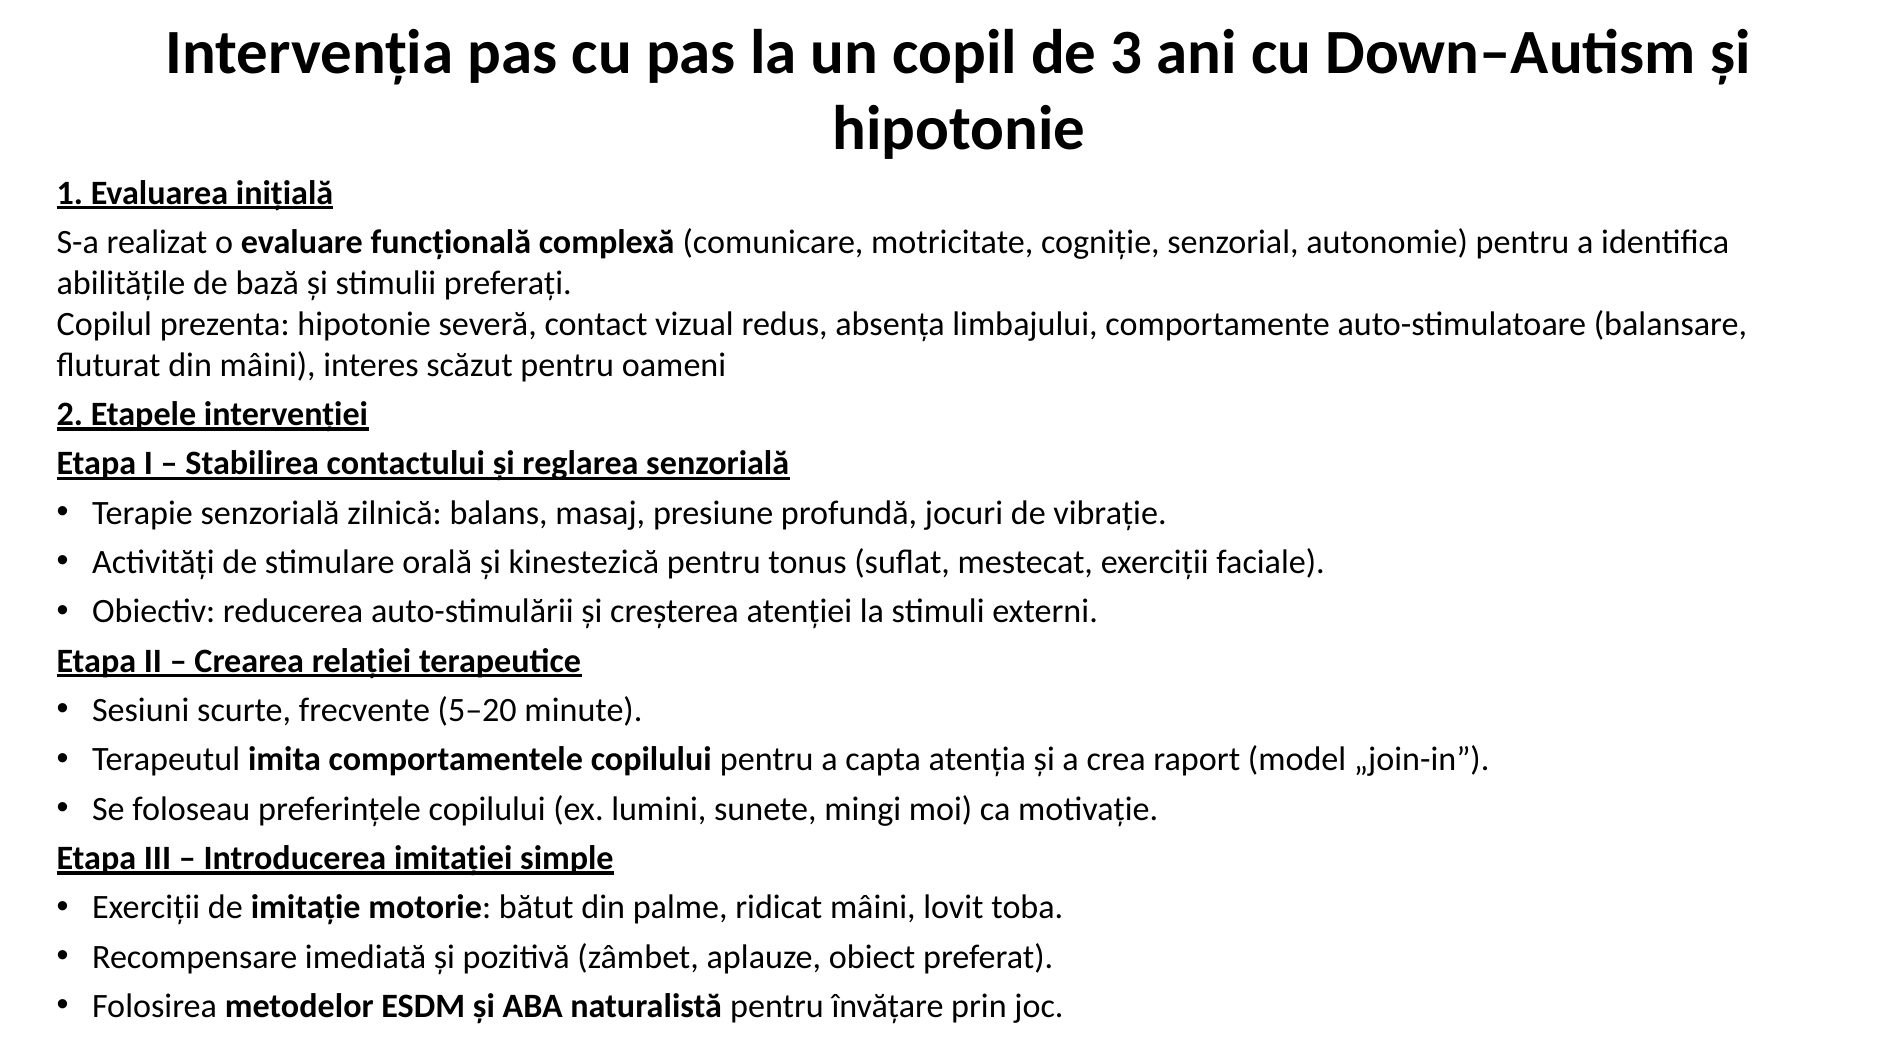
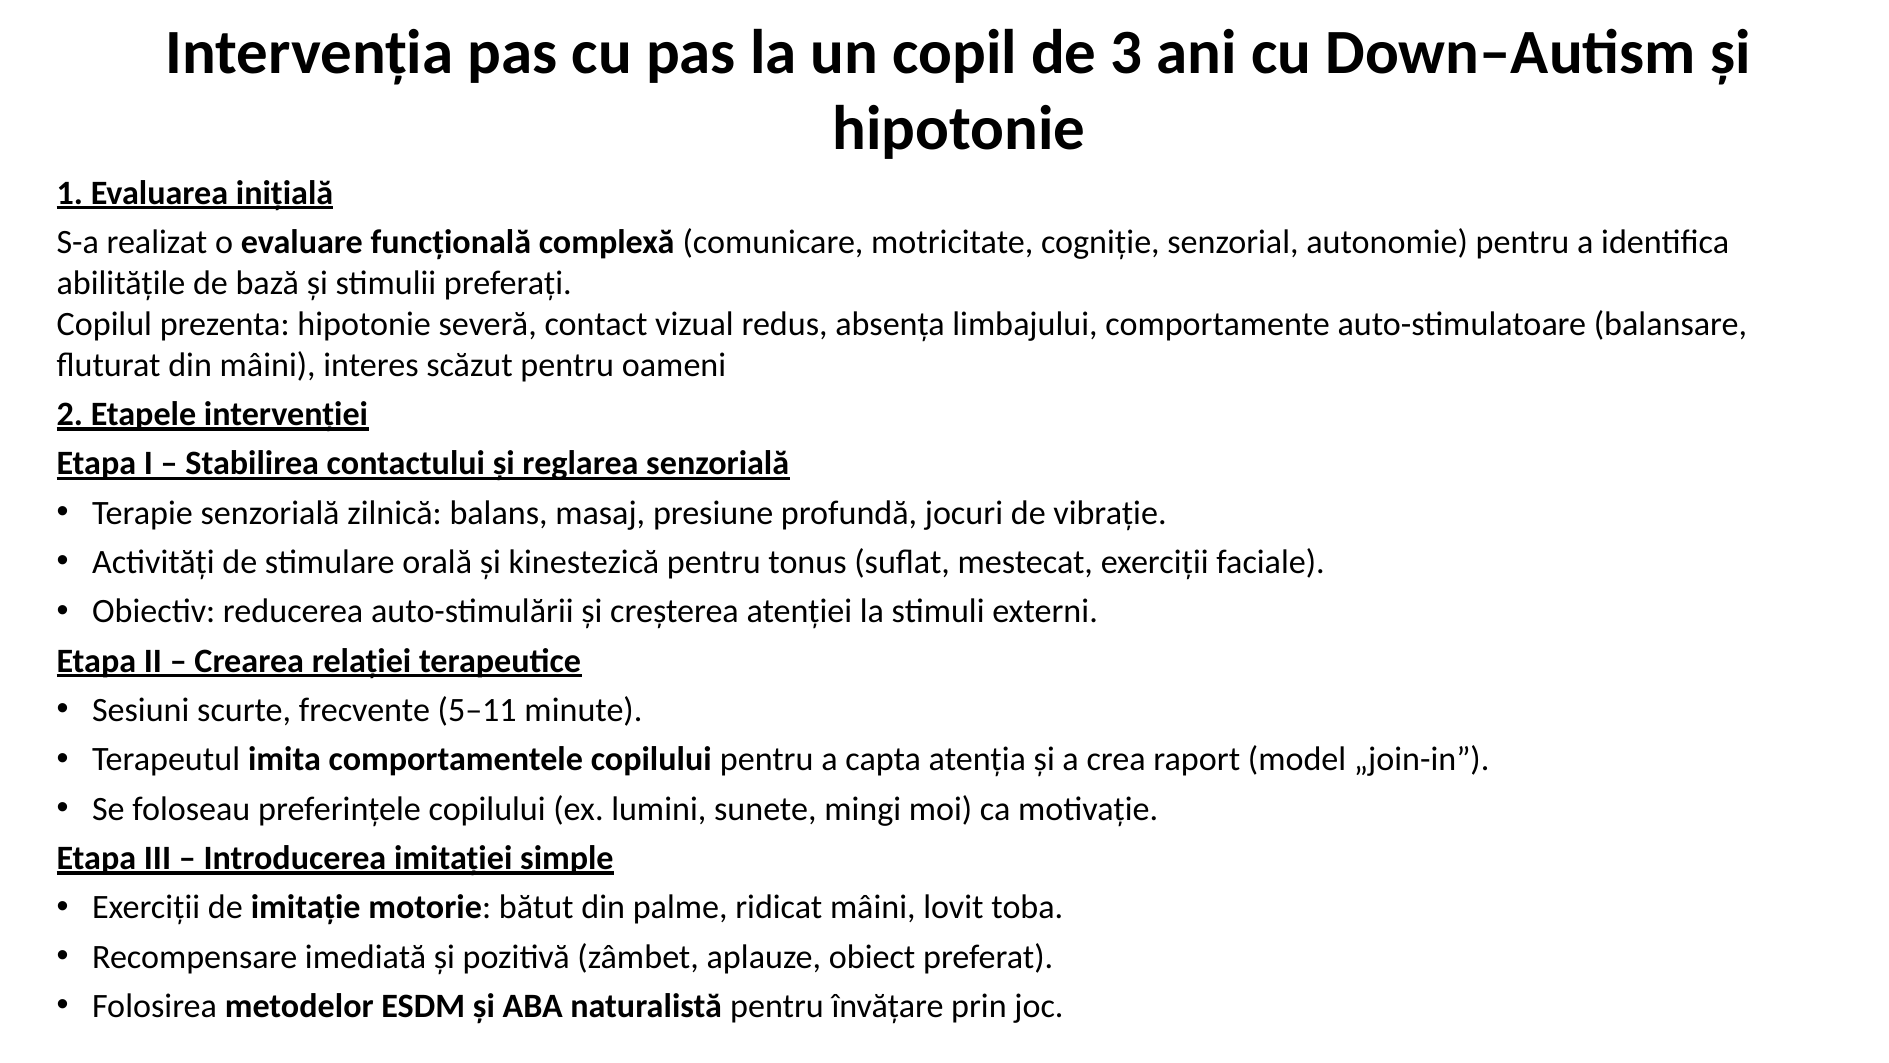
5–20: 5–20 -> 5–11 (477, 710)
